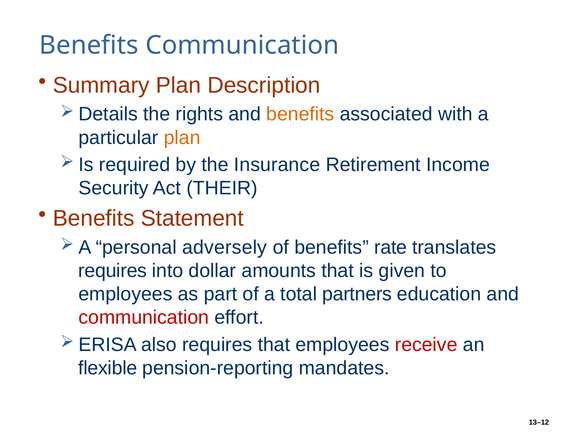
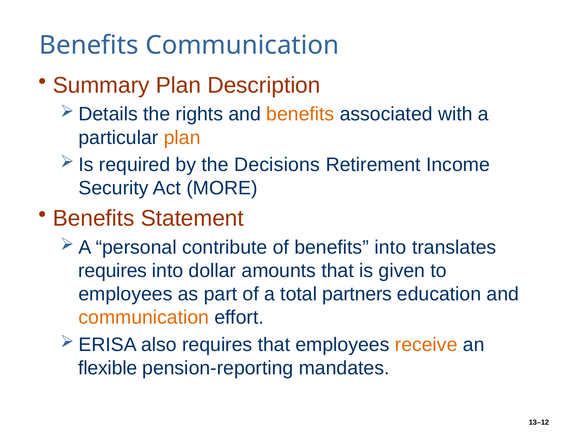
Insurance: Insurance -> Decisions (277, 165)
THEIR: THEIR -> MORE (222, 188)
adversely: adversely -> contribute (225, 247)
benefits rate: rate -> into (390, 247)
communication colour: red -> orange (144, 317)
receive colour: red -> orange (426, 344)
